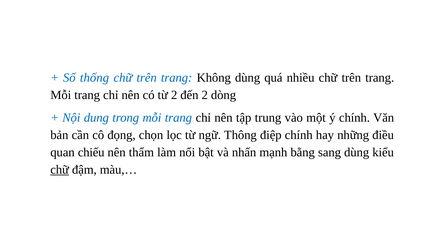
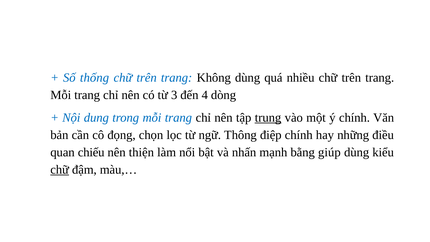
từ 2: 2 -> 3 (174, 95)
đến 2: 2 -> 4 (205, 95)
trung underline: none -> present (268, 118)
thẩm: thẩm -> thiện (141, 152)
sang: sang -> giúp (329, 152)
